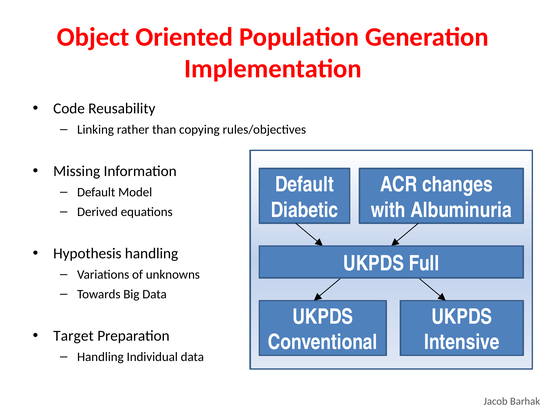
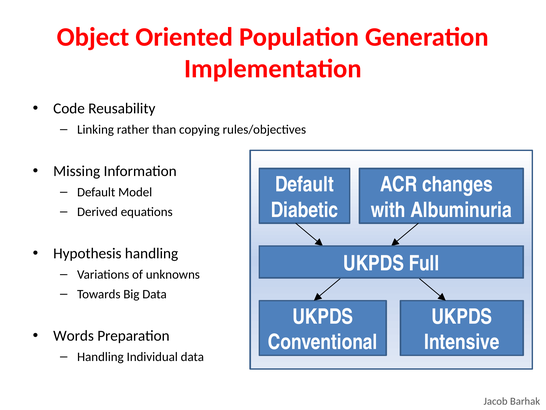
Target: Target -> Words (74, 336)
